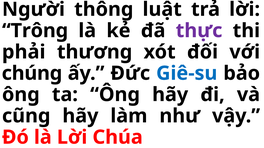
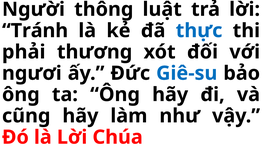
Trông: Trông -> Tránh (35, 31)
thực colour: purple -> blue (199, 31)
chúng: chúng -> ngươi (32, 74)
